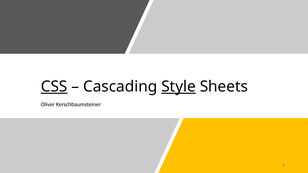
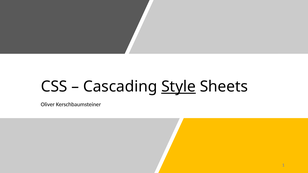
CSS underline: present -> none (54, 87)
